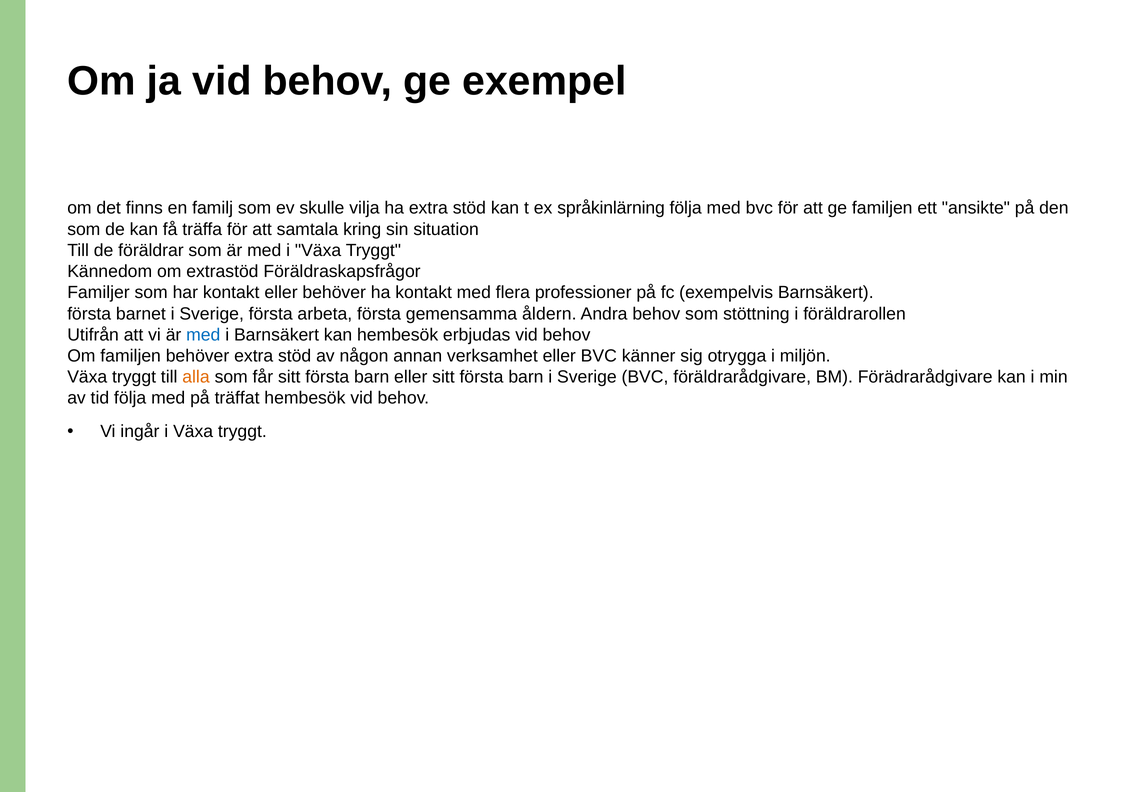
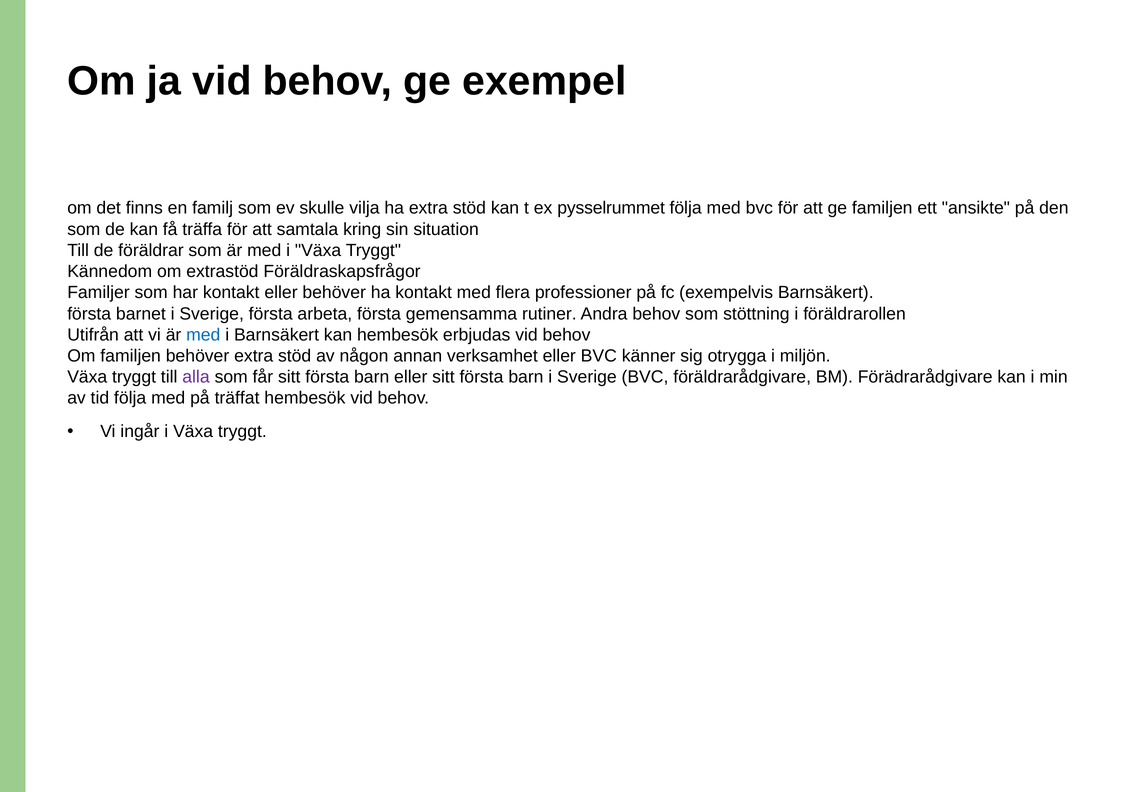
språkinlärning: språkinlärning -> pysselrummet (611, 208)
åldern: åldern -> rutiner (549, 314)
alla colour: orange -> purple (196, 377)
